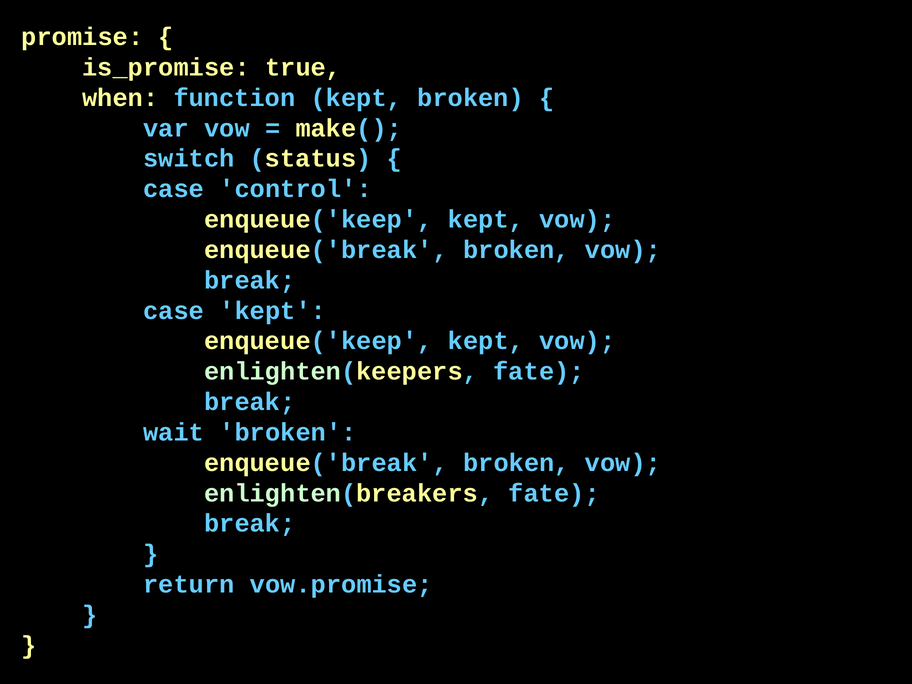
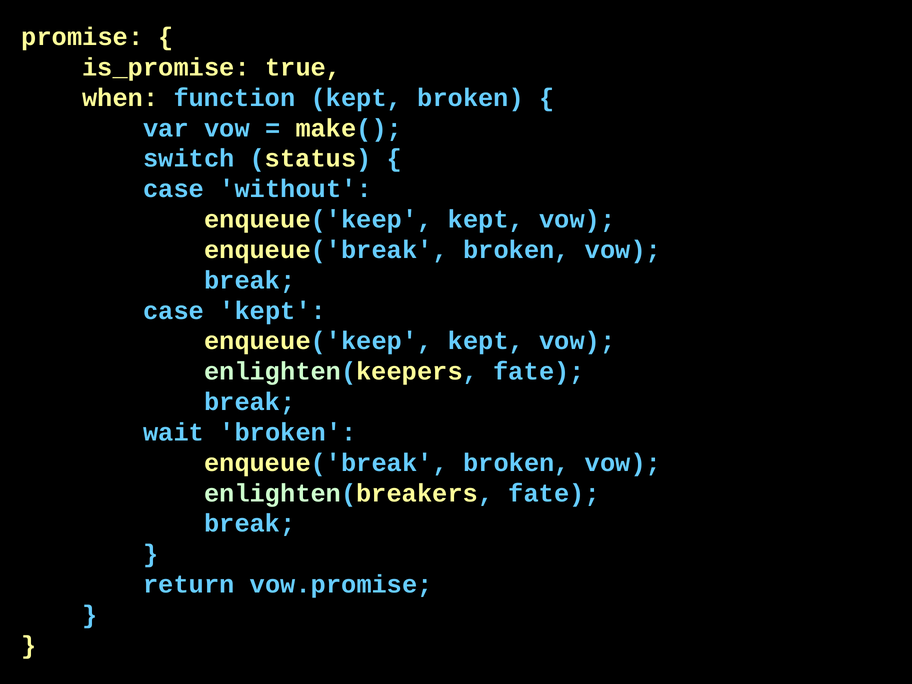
control: control -> without (296, 189)
